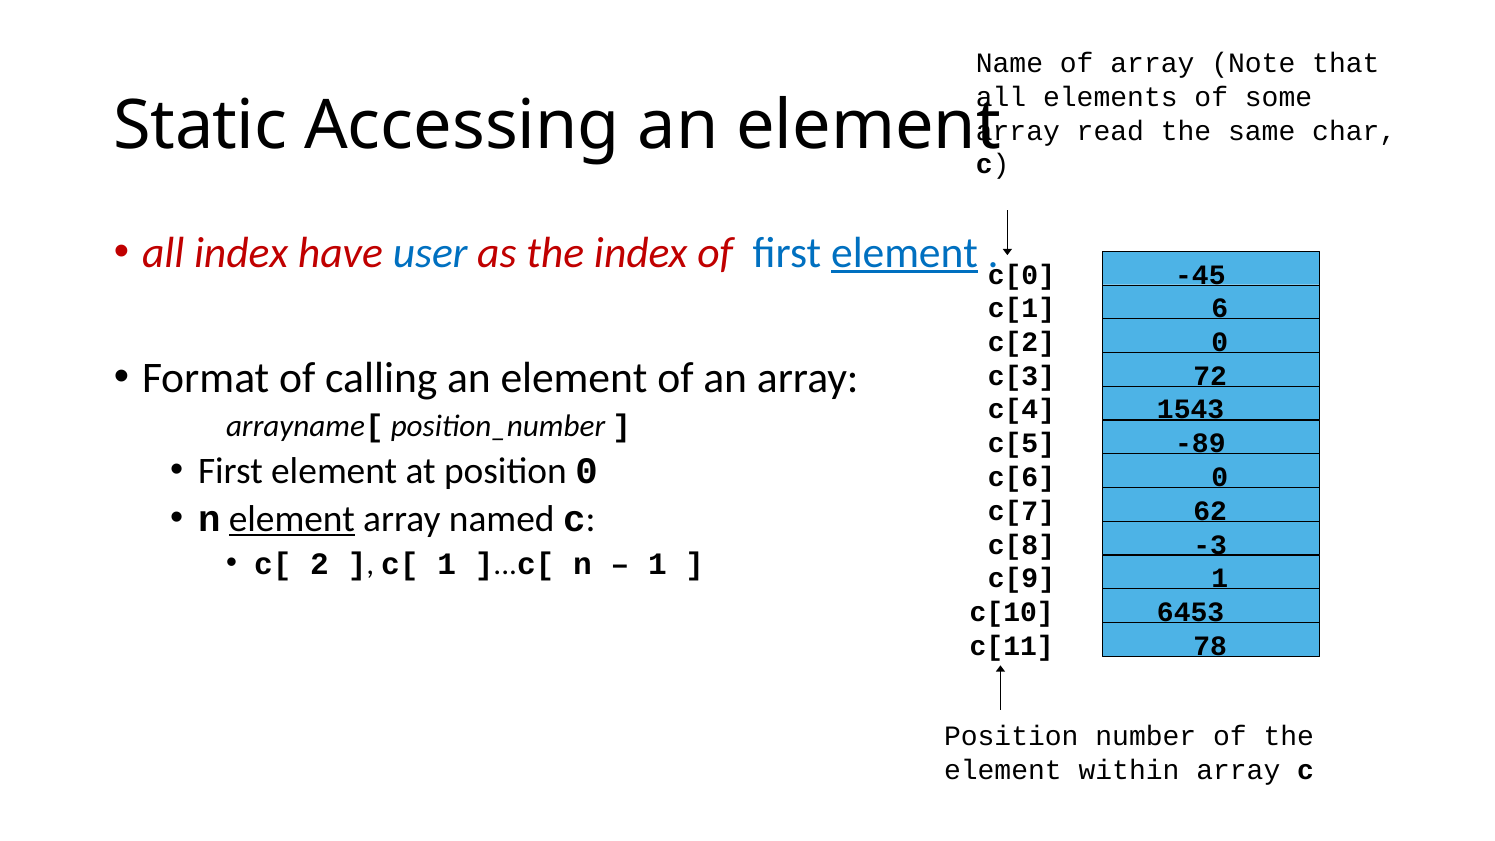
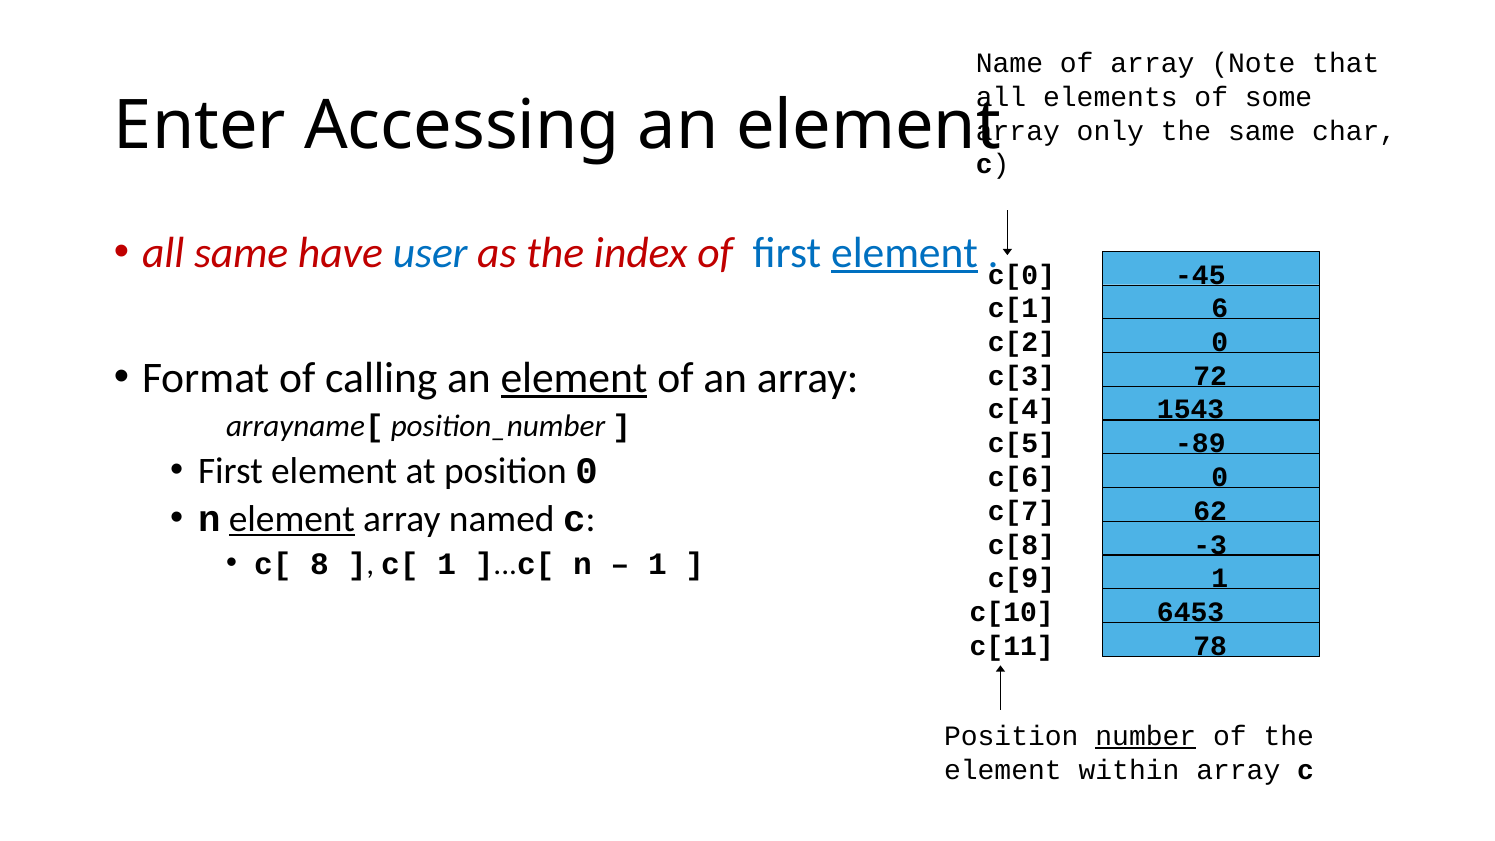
Static: Static -> Enter (200, 126)
read: read -> only (1110, 131)
all index: index -> same (241, 253)
element underline: none -> present (574, 378)
2: 2 -> 8 (320, 564)
number underline: none -> present (1146, 736)
